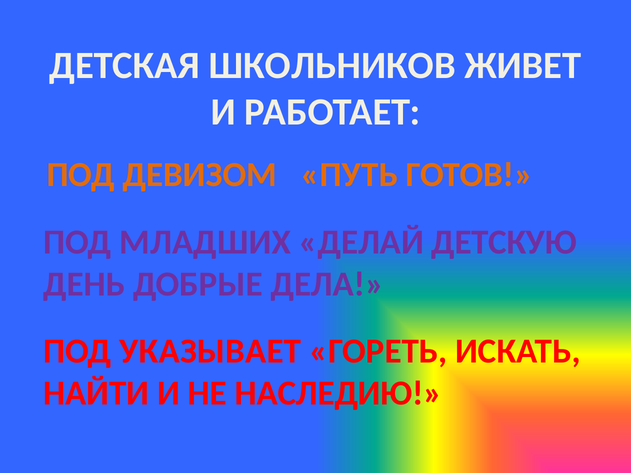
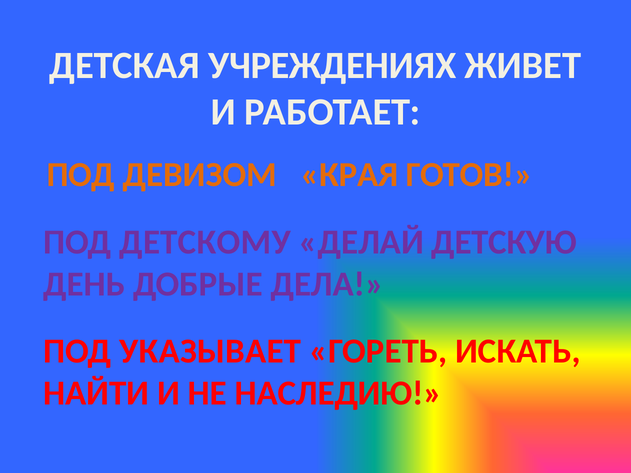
ШКОЛЬНИКОВ: ШКОЛЬНИКОВ -> УЧРЕЖДЕНИЯХ (332, 66)
ПУТЬ: ПУТЬ -> КРАЯ (349, 175)
МЛАДШИХ: МЛАДШИХ -> ДЕТСКОМУ (205, 242)
